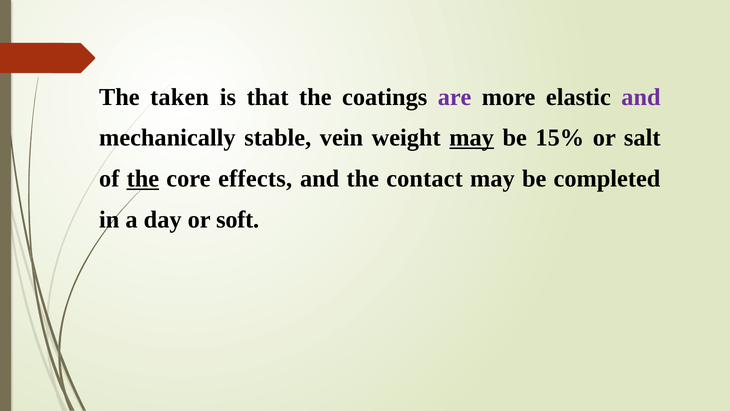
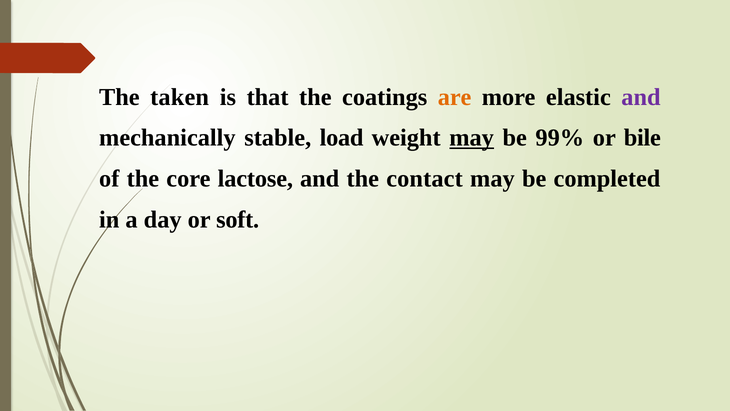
are colour: purple -> orange (455, 97)
vein: vein -> load (342, 138)
15%: 15% -> 99% (560, 138)
salt: salt -> bile (642, 138)
the underline: present -> none (143, 179)
effects: effects -> lactose (255, 179)
